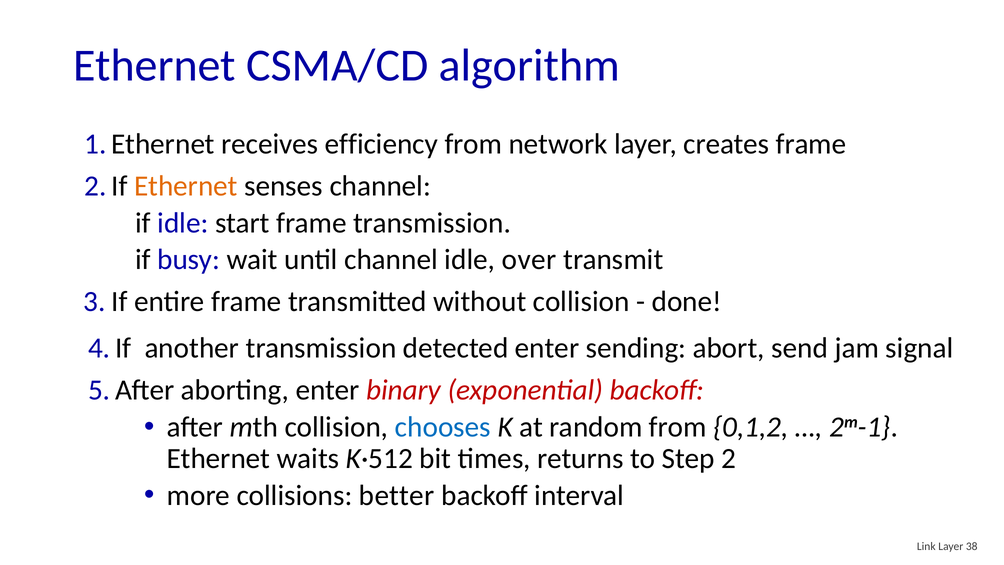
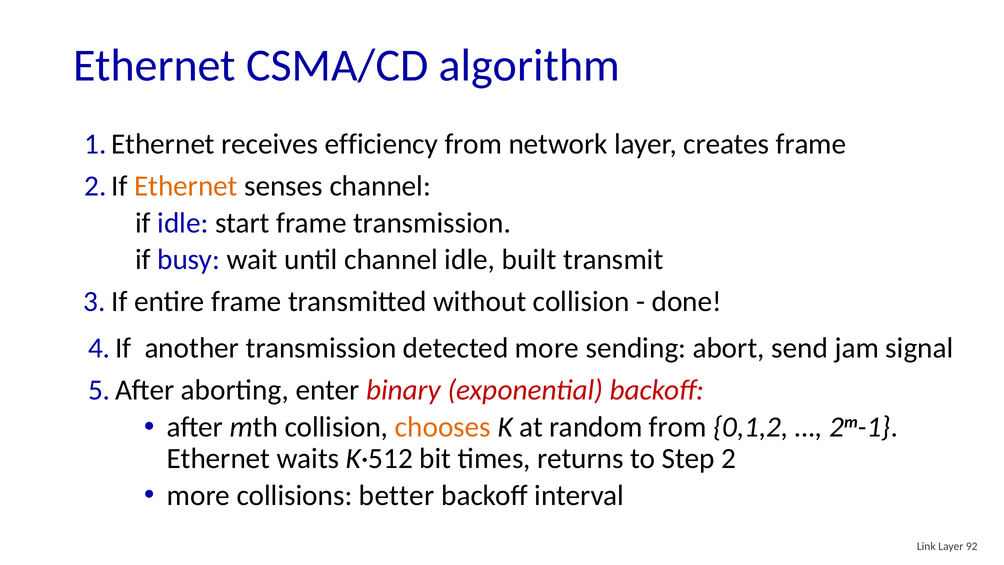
over: over -> built (529, 260)
detected enter: enter -> more (547, 348)
chooses colour: blue -> orange (443, 427)
38: 38 -> 92 (972, 546)
